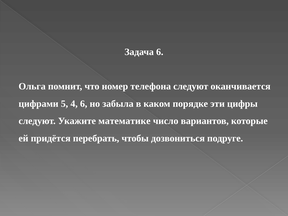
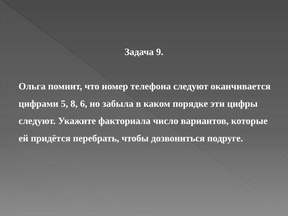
Задача 6: 6 -> 9 (160, 52)
4: 4 -> 8 (74, 104)
математике: математике -> факториала (124, 121)
